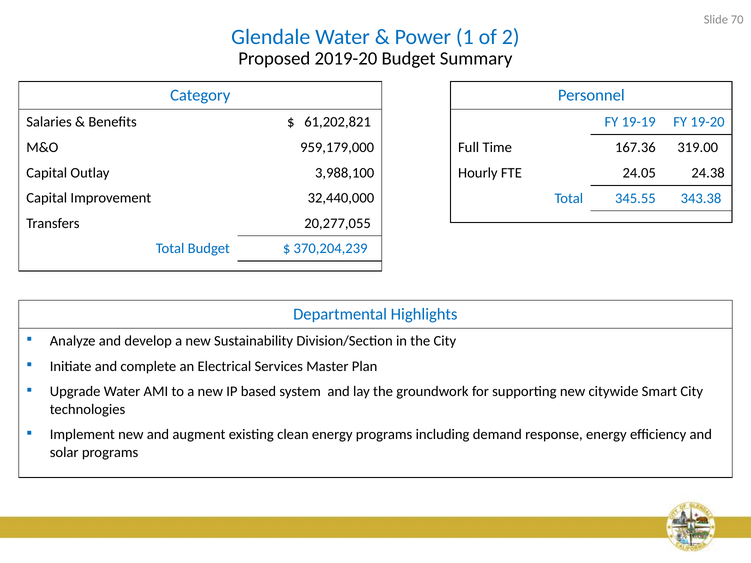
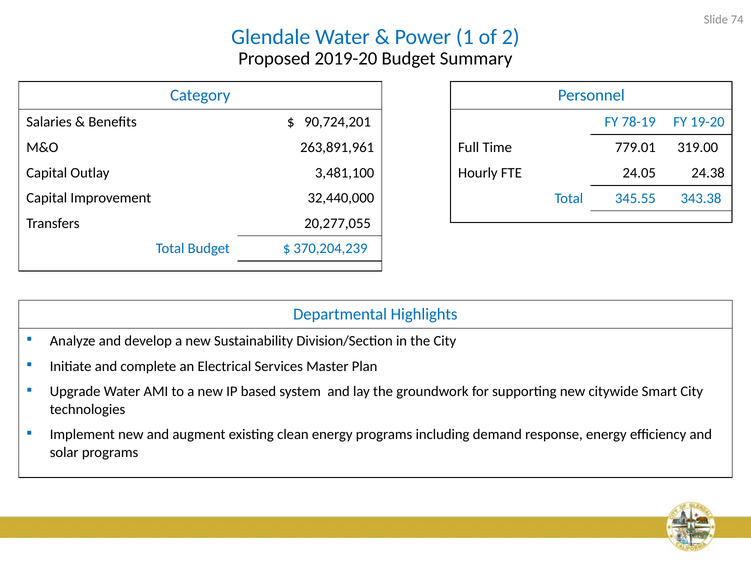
70: 70 -> 74 (737, 19)
61,202,821: 61,202,821 -> 90,724,201 (338, 122)
19-19: 19-19 -> 78-19 (639, 122)
959,179,000: 959,179,000 -> 263,891,961 (337, 147)
167.36: 167.36 -> 779.01 (635, 147)
3,988,100: 3,988,100 -> 3,481,100 (345, 173)
